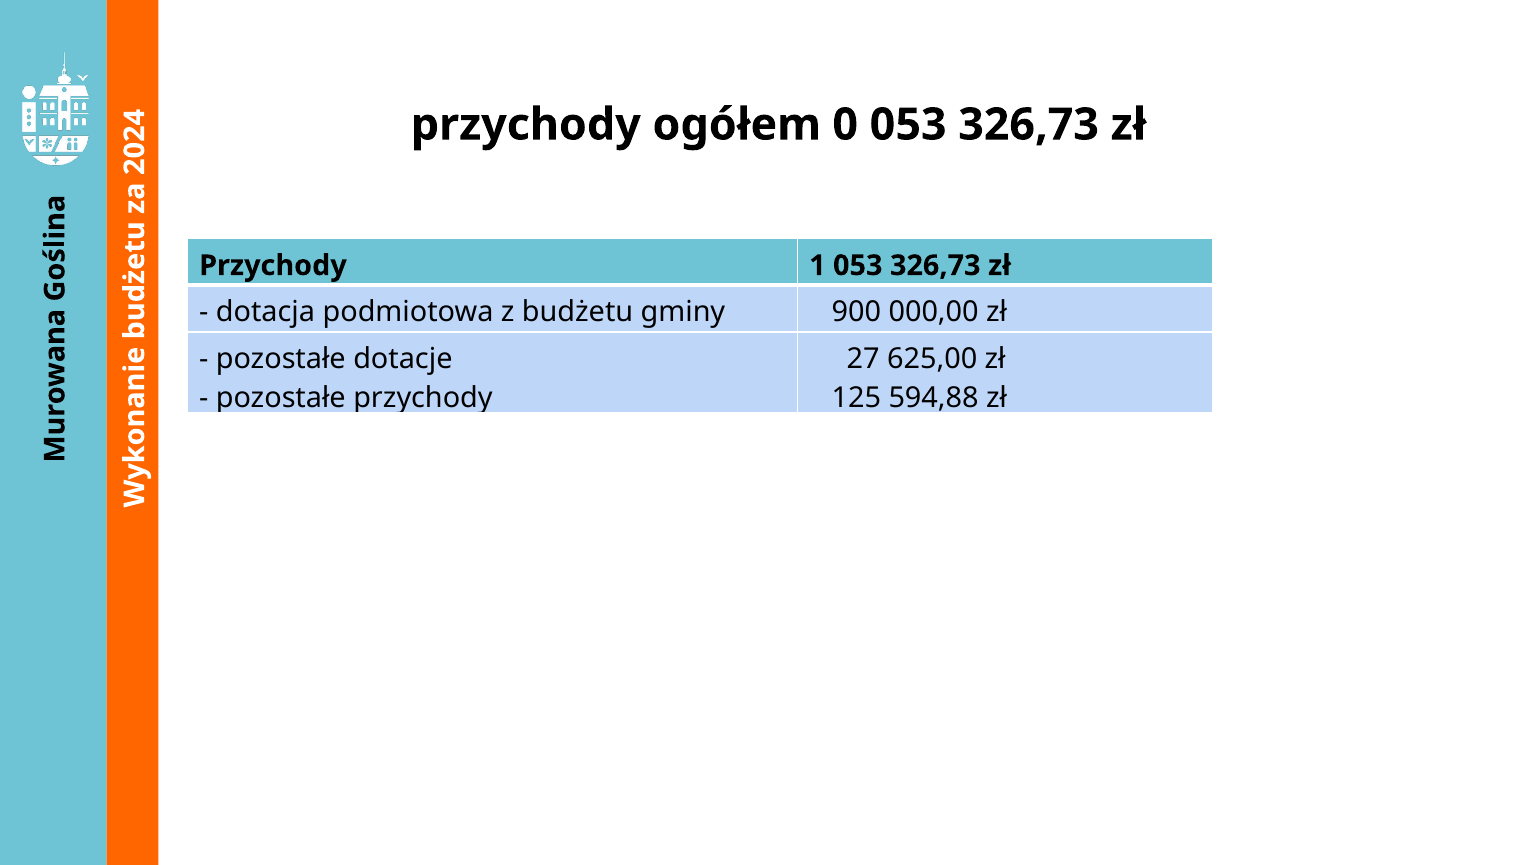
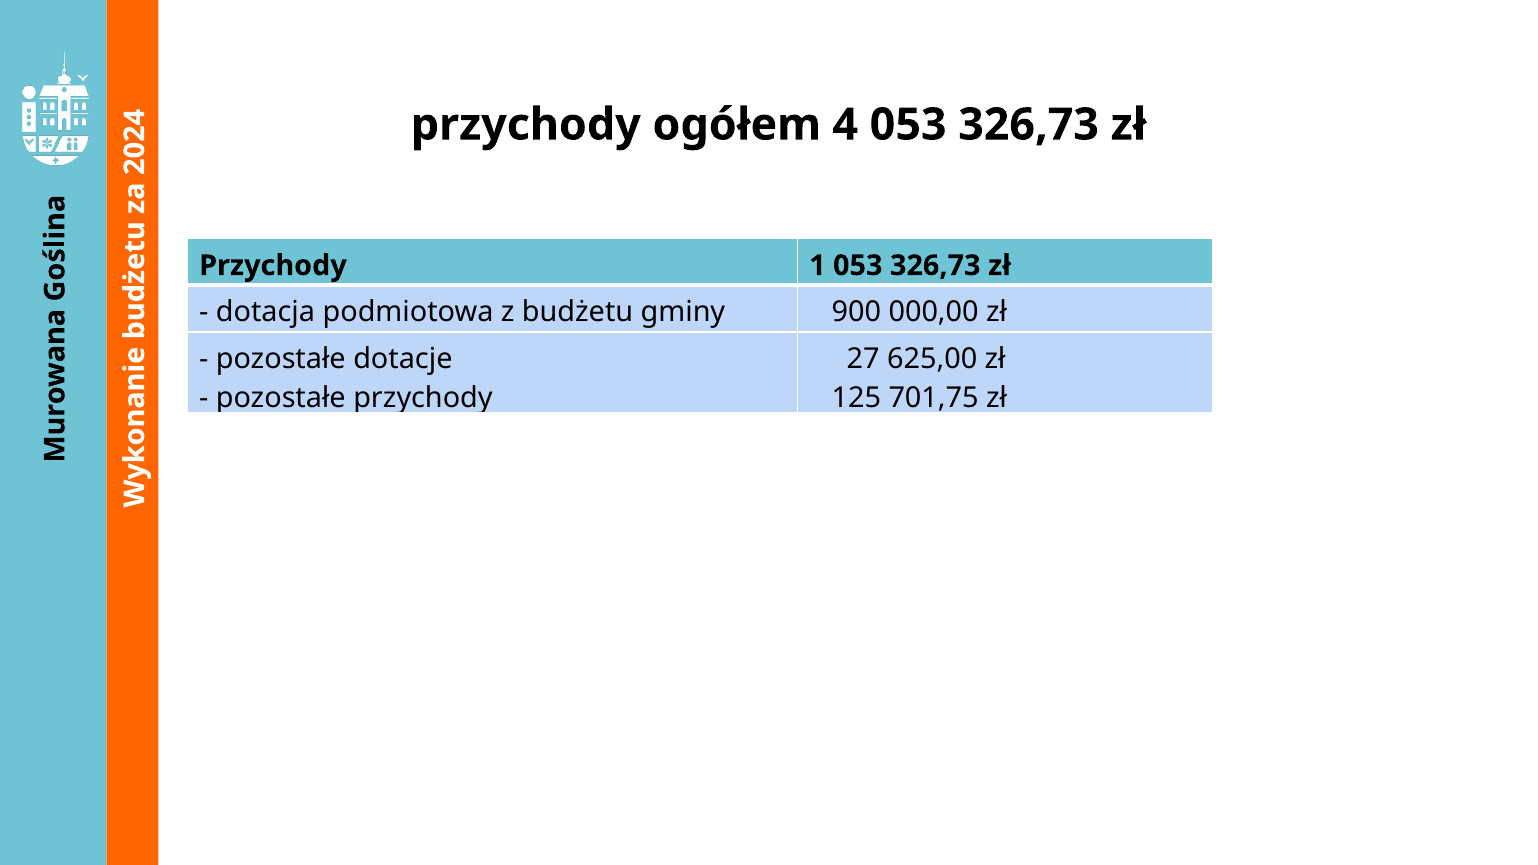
ogółem 0: 0 -> 4 (845, 125)
594,88: 594,88 -> 701,75 (934, 398)
